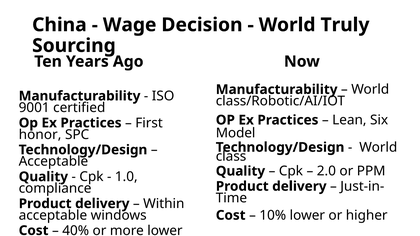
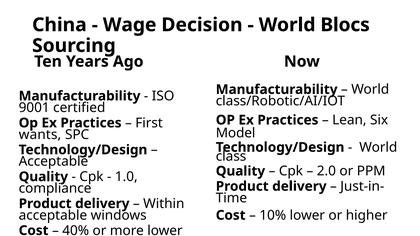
Truly: Truly -> Blocs (345, 25)
honor: honor -> wants (40, 135)
